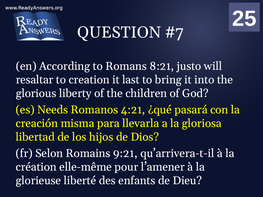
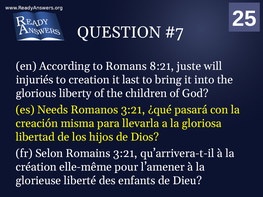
justo: justo -> juste (189, 66)
resaltar: resaltar -> injuriés (35, 80)
Romanos 4:21: 4:21 -> 3:21 (133, 110)
Romains 9:21: 9:21 -> 3:21 (125, 154)
